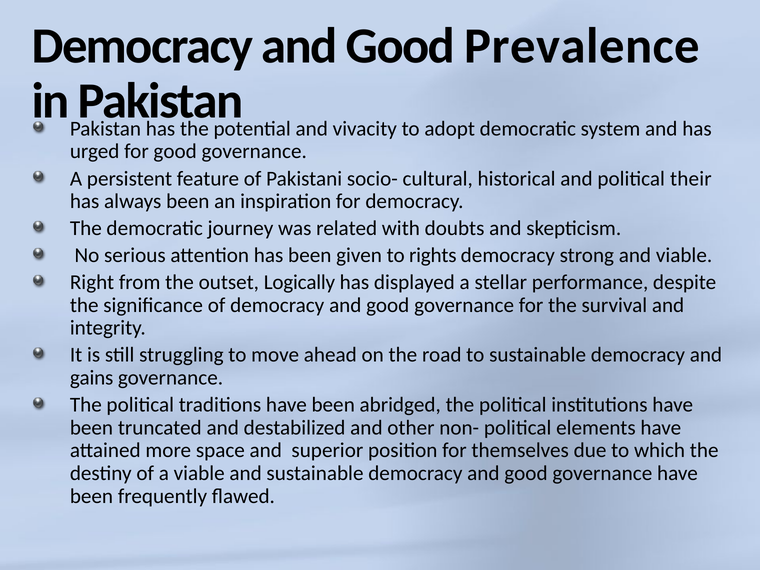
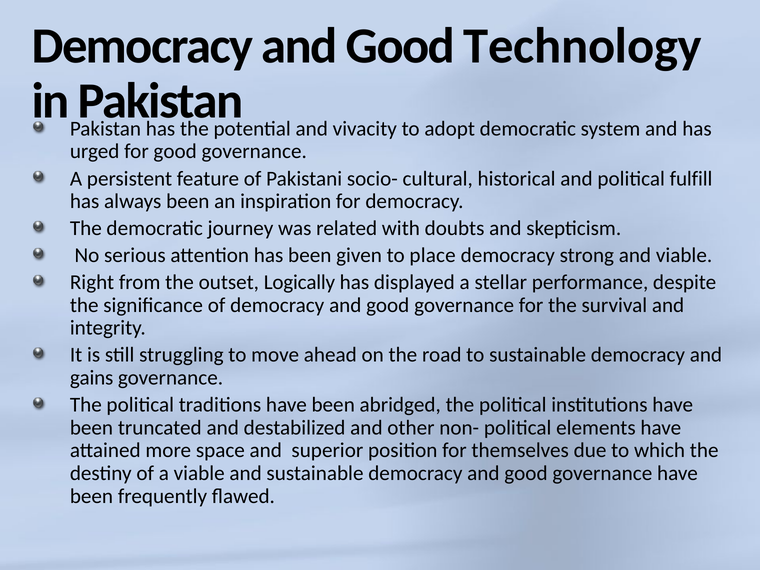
Prevalence: Prevalence -> Technology (583, 46)
their: their -> fulfill (691, 179)
rights: rights -> place (433, 255)
